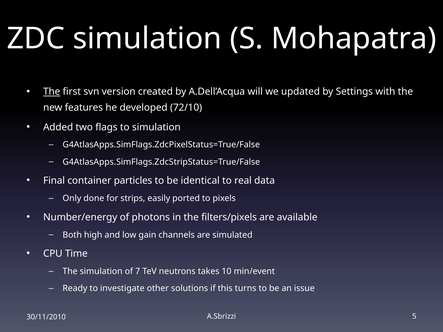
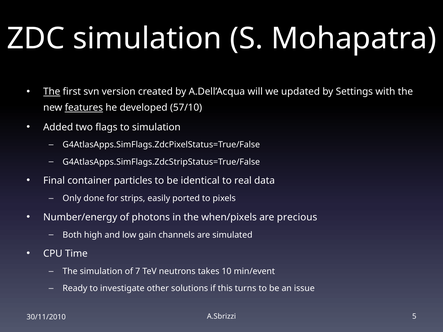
features underline: none -> present (84, 108)
72/10: 72/10 -> 57/10 (186, 108)
filters/pixels: filters/pixels -> when/pixels (229, 217)
available: available -> precious (297, 217)
